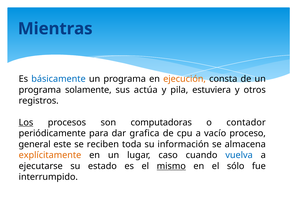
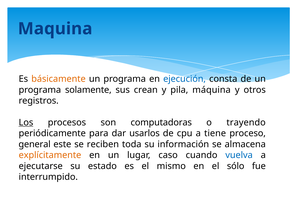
Mientras: Mientras -> Maquina (55, 29)
básicamente colour: blue -> orange (59, 79)
ejecución colour: orange -> blue (185, 79)
actúa: actúa -> crean (146, 90)
estuviera: estuviera -> máquina (212, 90)
contador: contador -> trayendo (246, 122)
grafica: grafica -> usarlos (145, 133)
vacío: vacío -> tiene (215, 133)
mismo underline: present -> none (171, 166)
